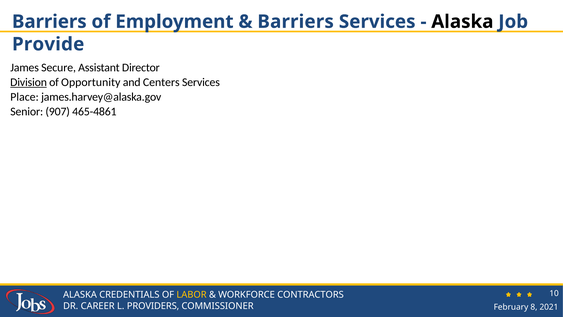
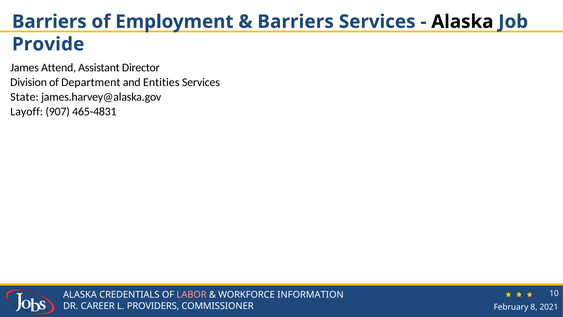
Secure: Secure -> Attend (59, 68)
Division underline: present -> none (29, 82)
Opportunity: Opportunity -> Department (91, 82)
Centers: Centers -> Entities (161, 82)
Place: Place -> State (24, 97)
Senior: Senior -> Layoff (27, 112)
465-4861: 465-4861 -> 465-4831 (94, 112)
LABOR colour: yellow -> pink (192, 295)
CONTRACTORS: CONTRACTORS -> INFORMATION (310, 295)
